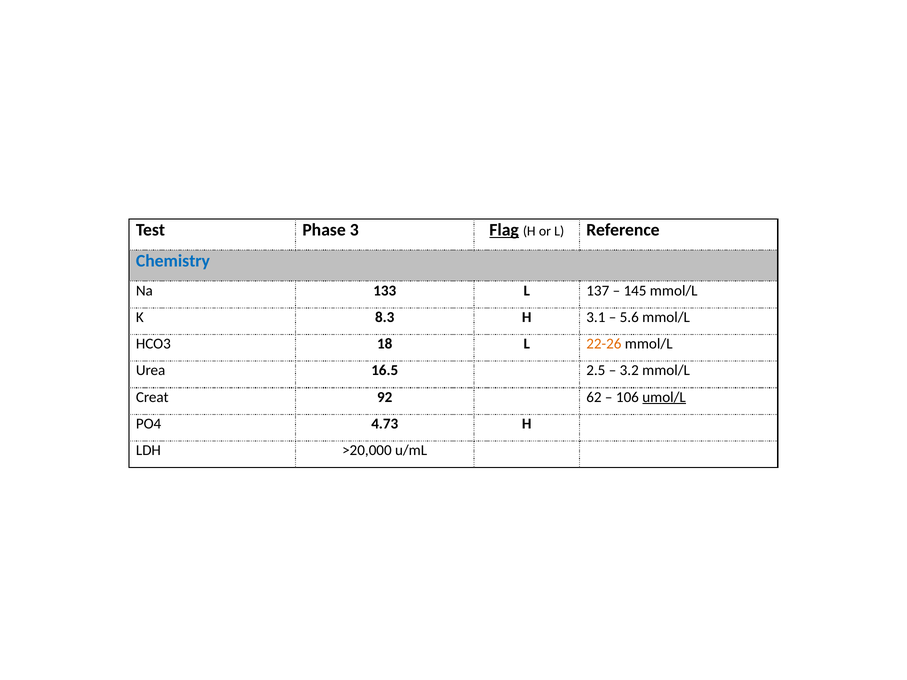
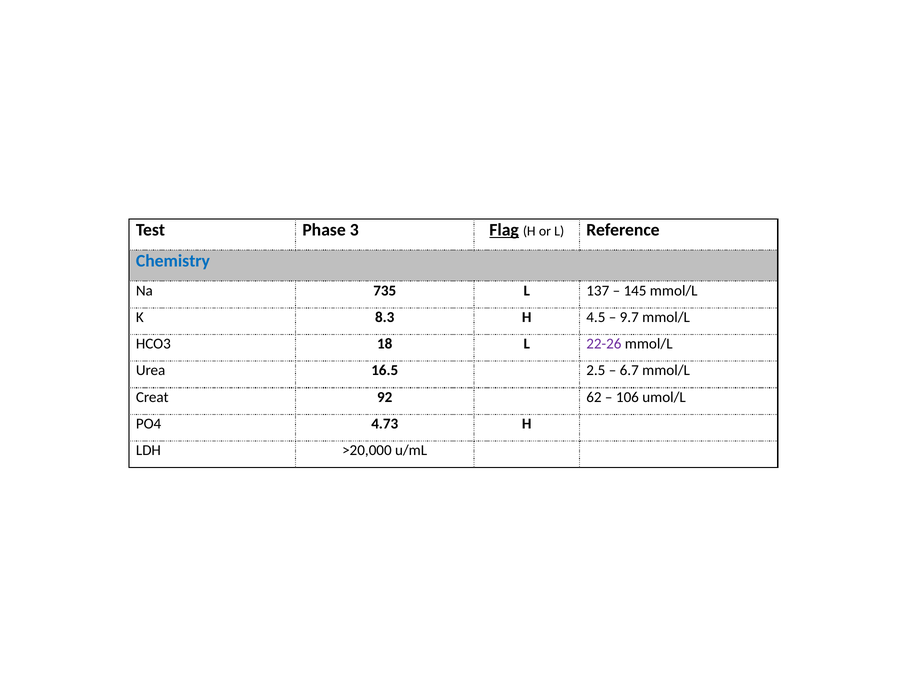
133: 133 -> 735 (385, 291)
3.1: 3.1 -> 4.5 (596, 317)
5.6: 5.6 -> 9.7 (629, 317)
22-26 colour: orange -> purple (604, 344)
3.2: 3.2 -> 6.7 (629, 371)
umol/L underline: present -> none (664, 397)
